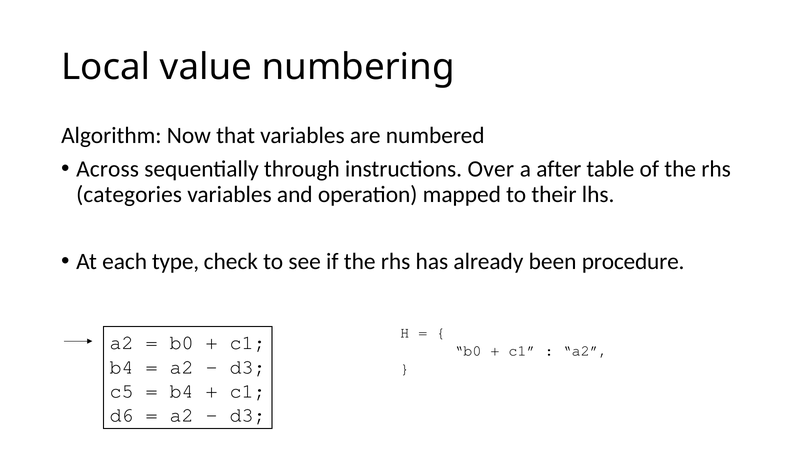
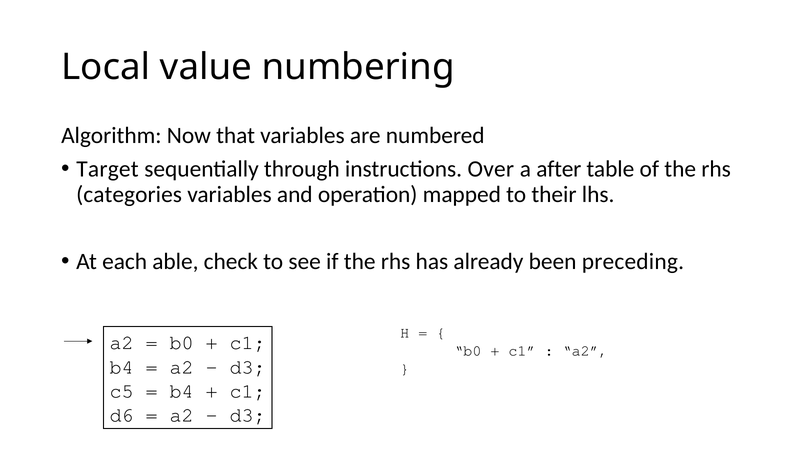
Across: Across -> Target (107, 169)
type: type -> able (175, 261)
procedure: procedure -> preceding (633, 261)
